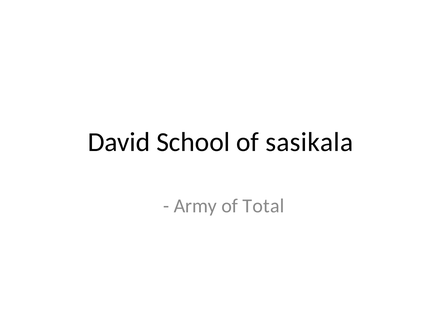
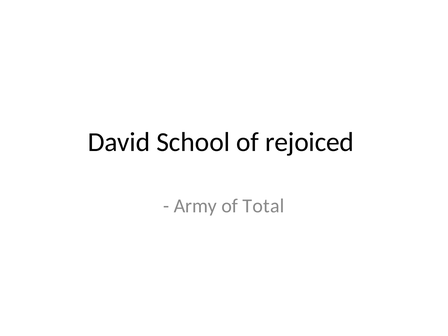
sasikala: sasikala -> rejoiced (310, 142)
